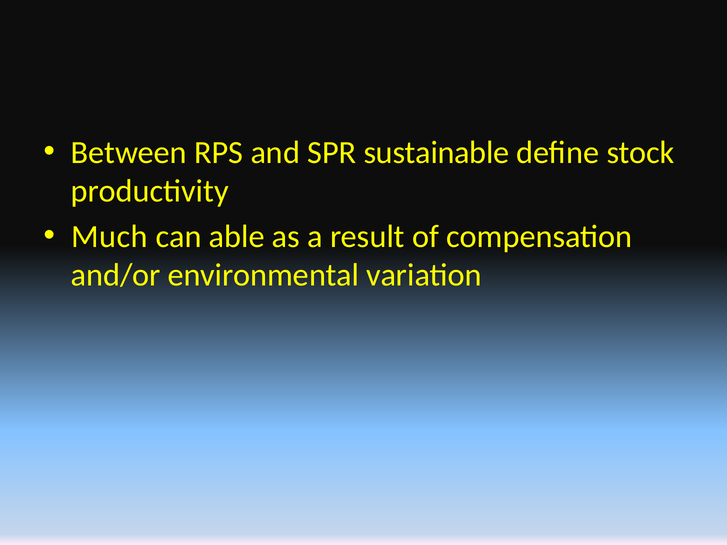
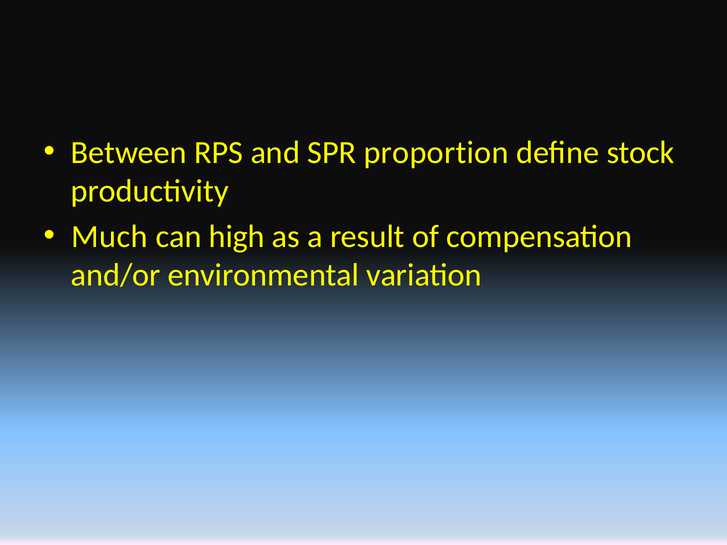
sustainable: sustainable -> proportion (436, 153)
able: able -> high (237, 237)
